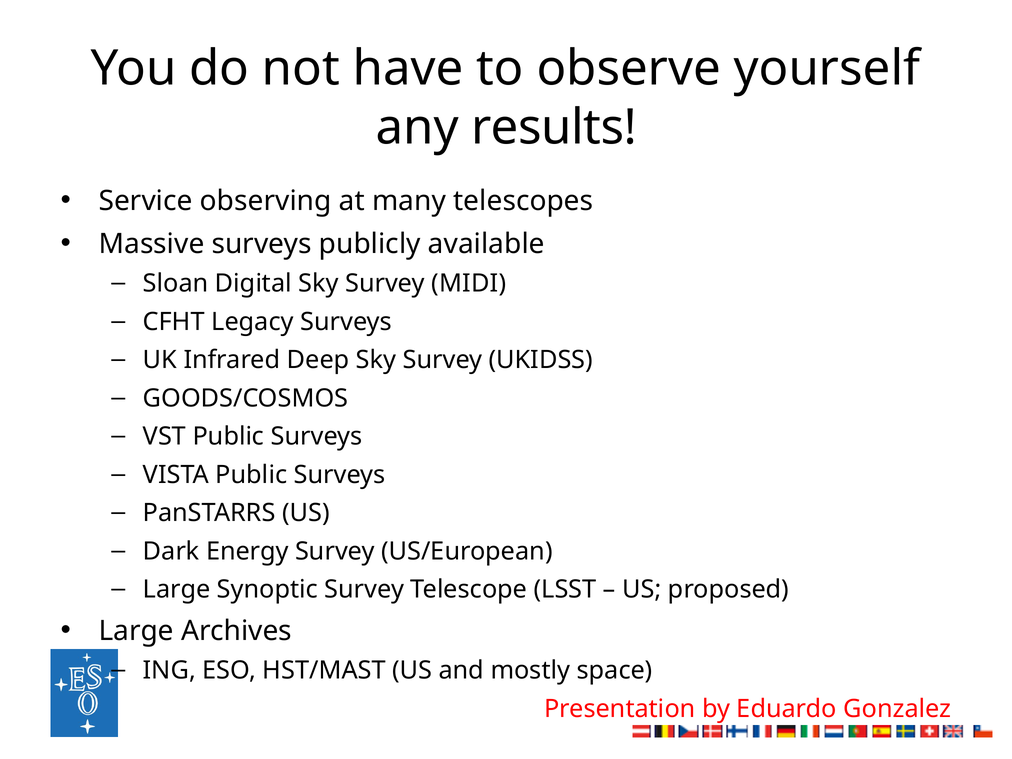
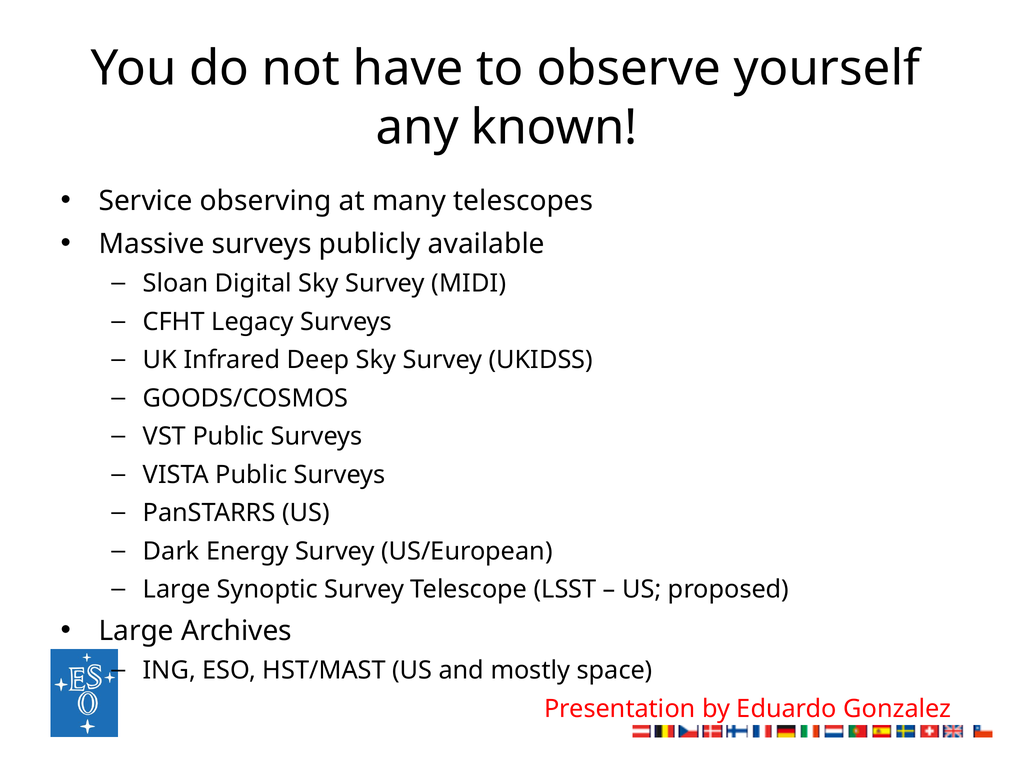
results: results -> known (554, 127)
